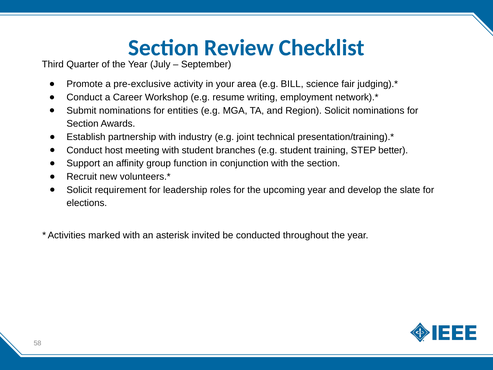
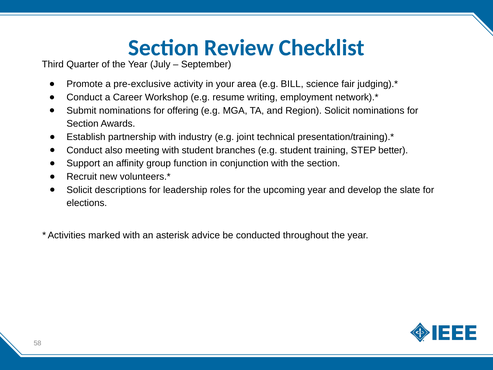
entities: entities -> offering (183, 110)
host: host -> also (114, 150)
requirement: requirement -> descriptions (121, 190)
invited: invited -> advice (206, 235)
